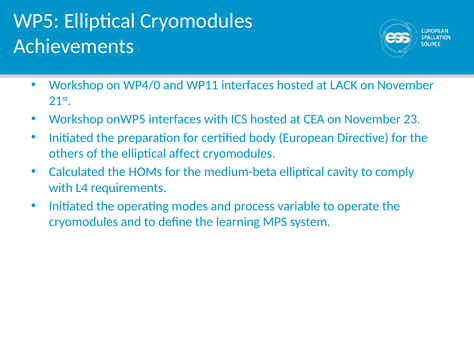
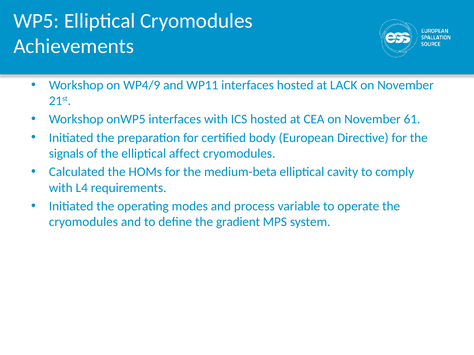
WP4/0: WP4/0 -> WP4/9 (142, 85)
23: 23 -> 61 (412, 119)
others: others -> signals (66, 154)
learning: learning -> gradient (238, 222)
